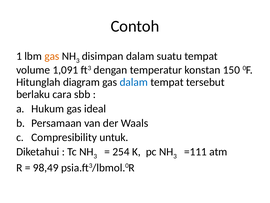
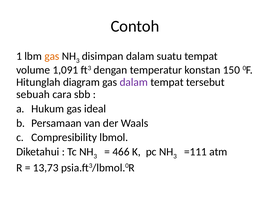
dalam colour: blue -> purple (134, 82)
berlaku: berlaku -> sebuah (33, 94)
untuk: untuk -> lbmol (114, 137)
254: 254 -> 466 (121, 151)
98,49: 98,49 -> 13,73 (46, 167)
